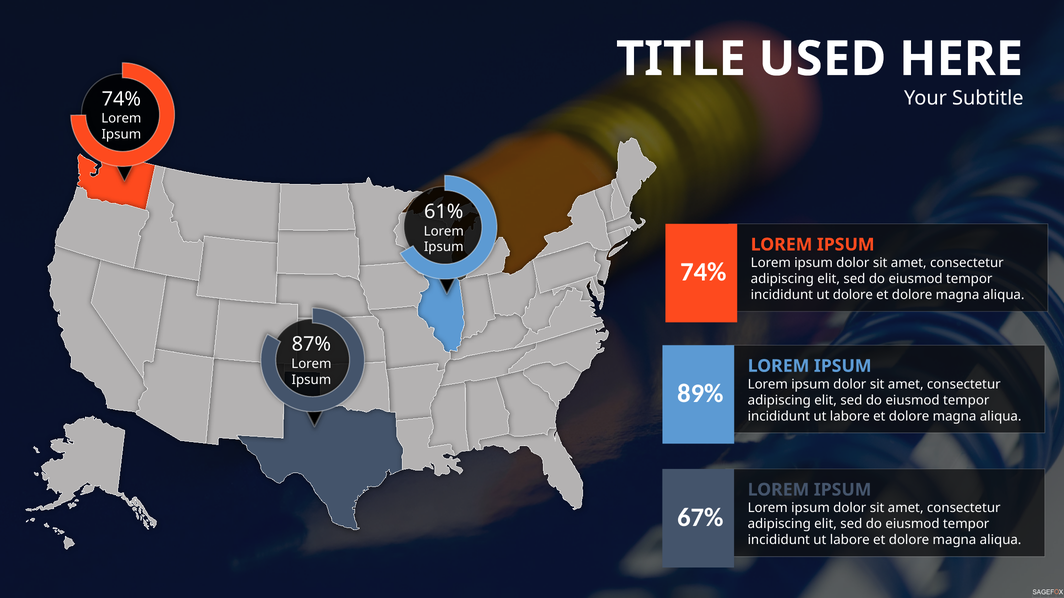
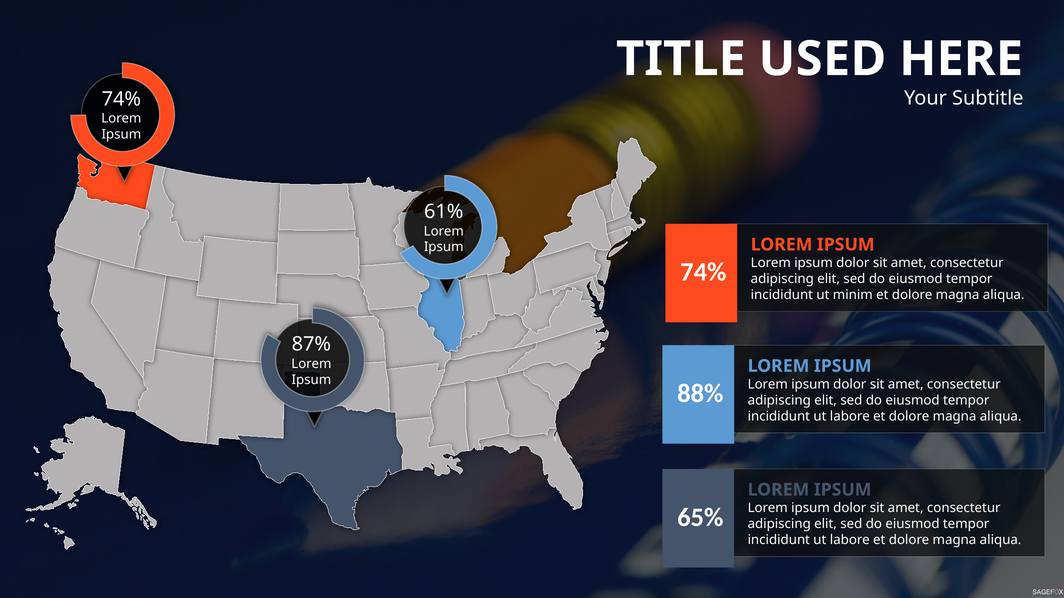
ut dolore: dolore -> minim (853, 295)
89%: 89% -> 88% (700, 394)
67%: 67% -> 65% (700, 518)
